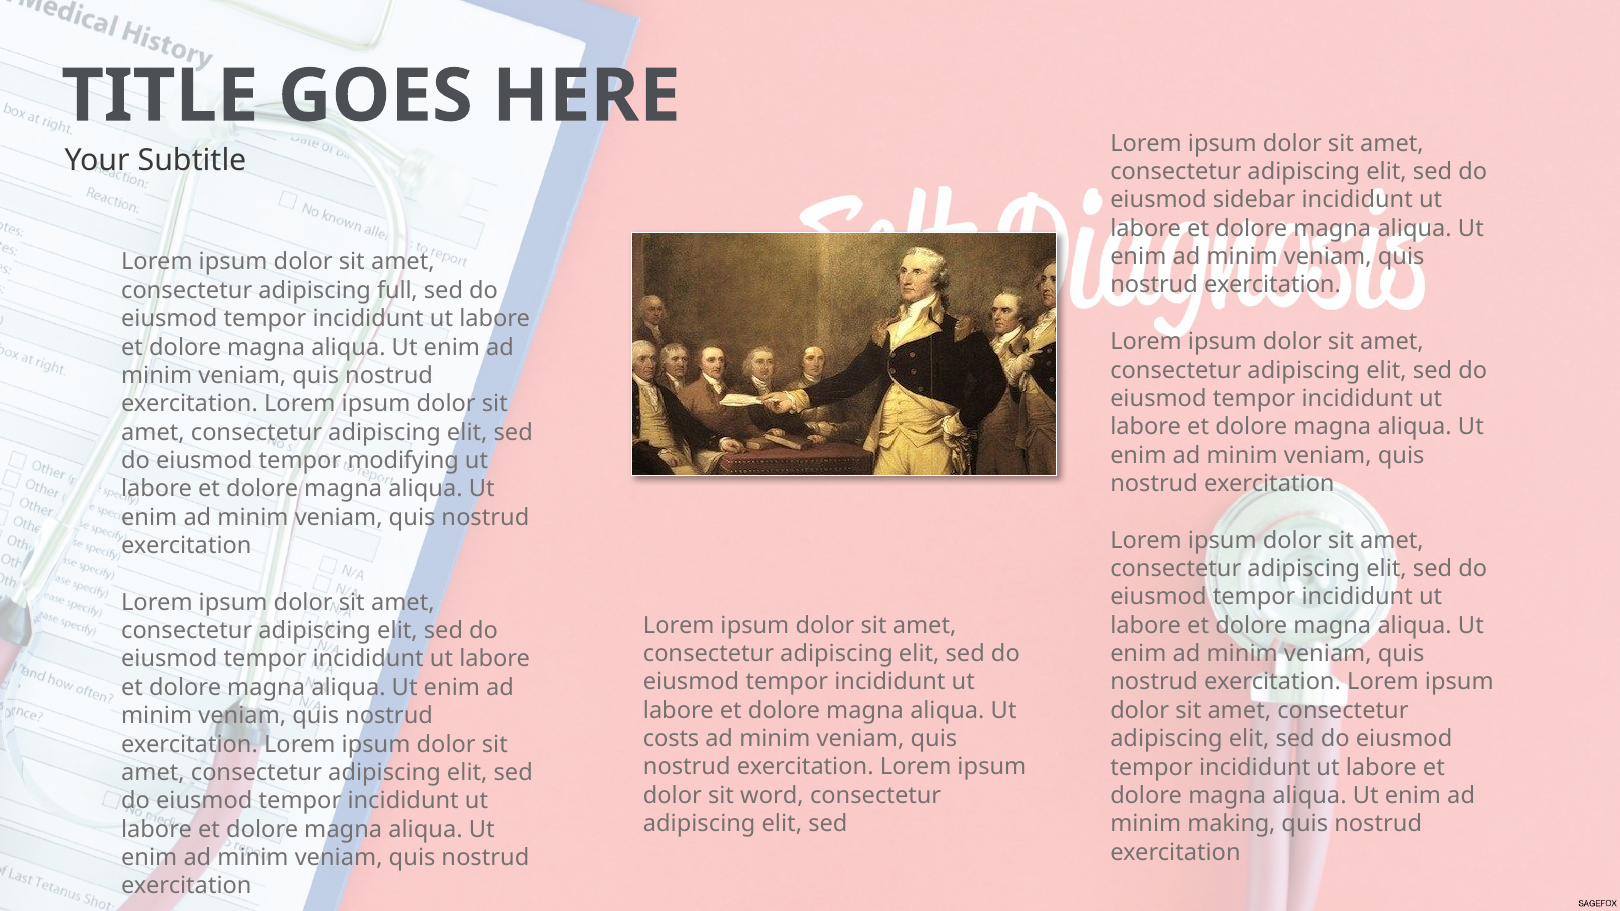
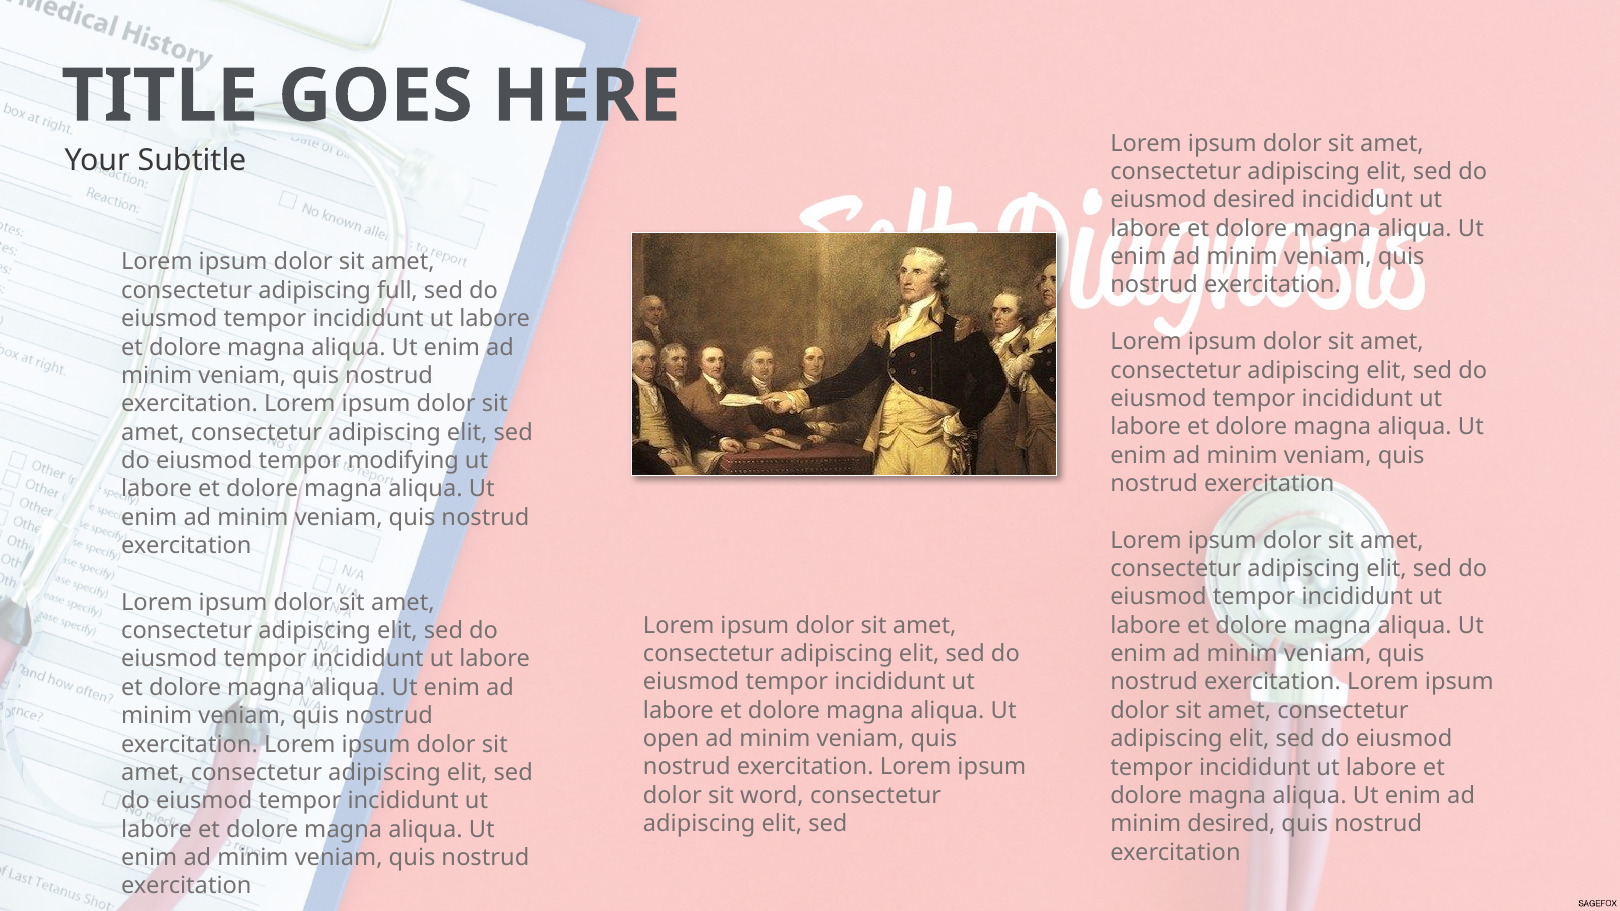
eiusmod sidebar: sidebar -> desired (1254, 200)
costs: costs -> open (671, 739)
minim making: making -> desired (1231, 824)
